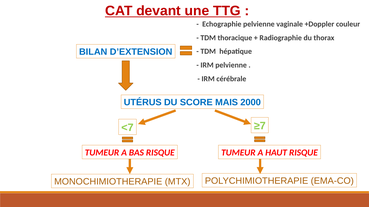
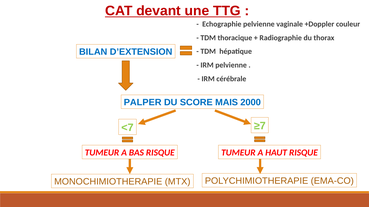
UTÉRUS: UTÉRUS -> PALPER (143, 103)
